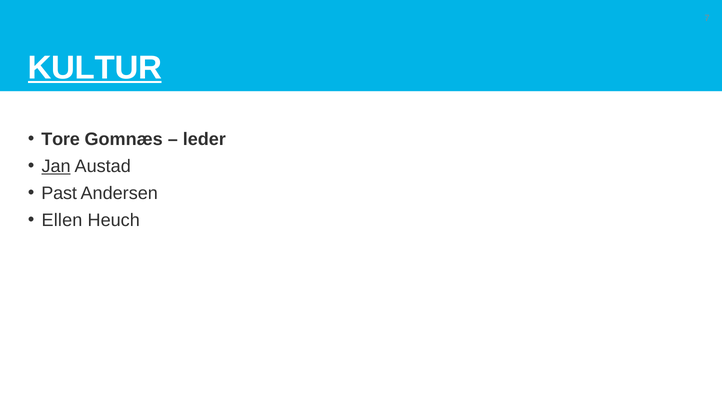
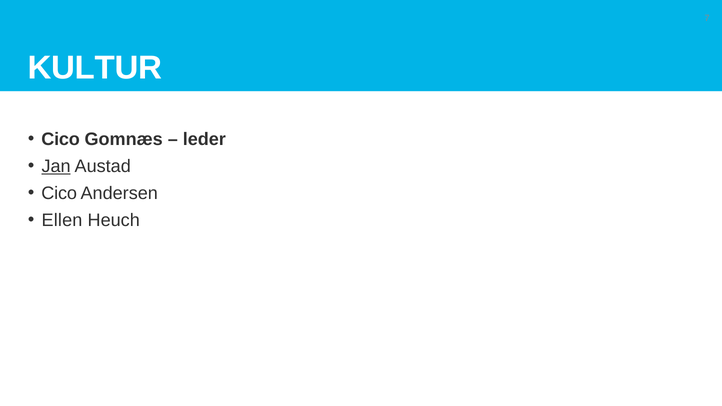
KULTUR underline: present -> none (95, 68)
Tore: Tore -> Cico (61, 139)
Past: Past -> Cico (59, 193)
